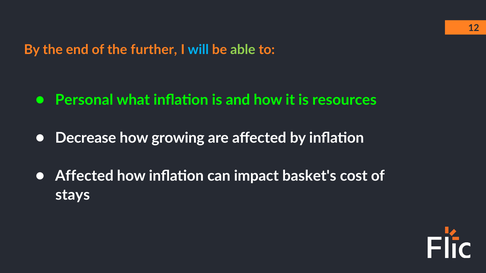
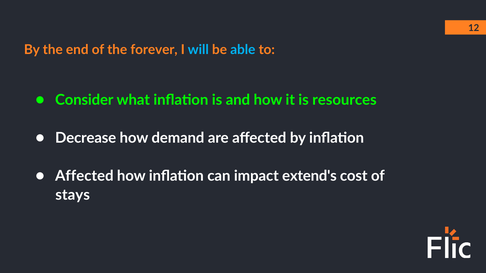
further: further -> forever (154, 50)
able colour: light green -> light blue (243, 50)
Personal: Personal -> Consider (84, 100)
growing: growing -> demand (178, 138)
basket's: basket's -> extend's (309, 176)
